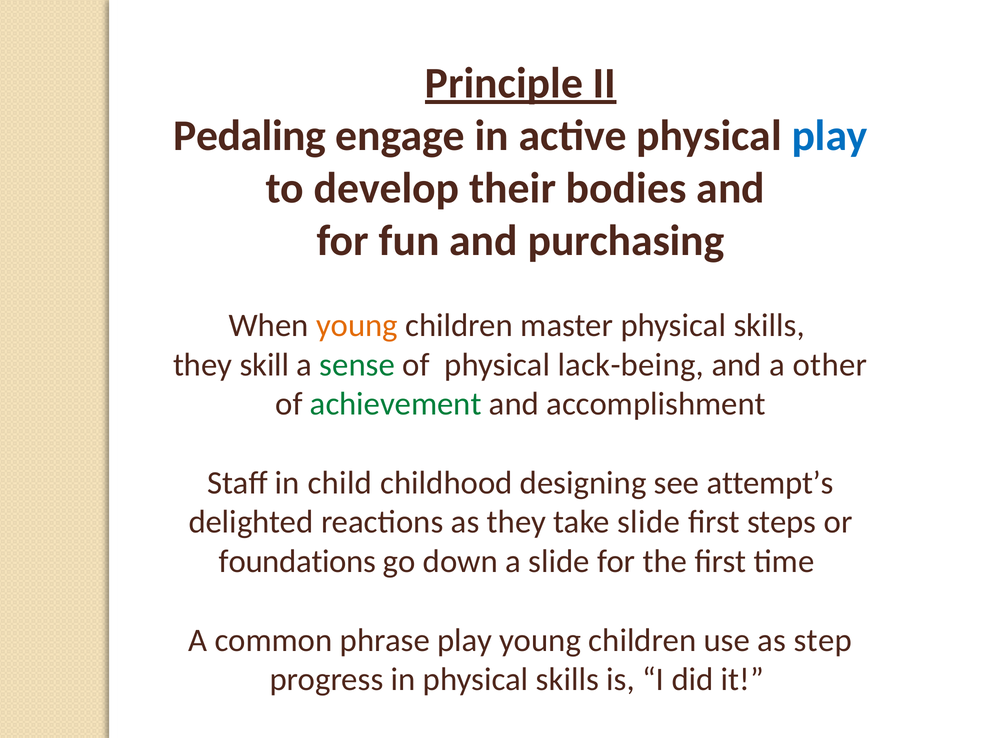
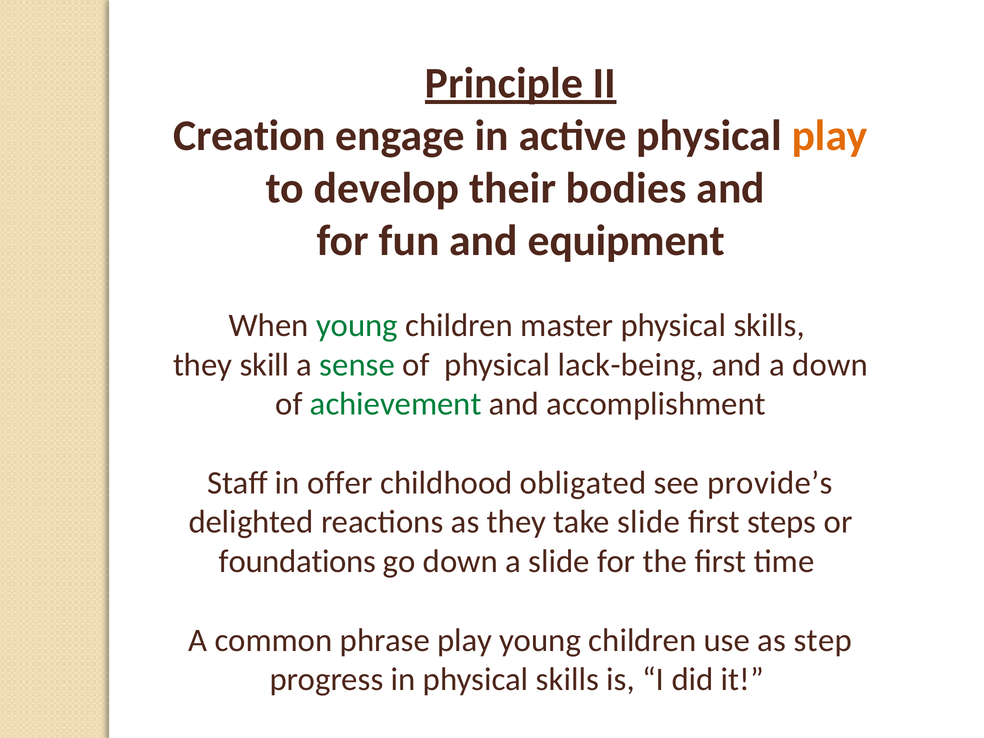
Pedaling: Pedaling -> Creation (250, 136)
play colour: blue -> orange (830, 136)
purchasing: purchasing -> equipment (626, 241)
young colour: orange -> green (357, 325)
a other: other -> down (830, 365)
child: child -> offer (340, 483)
designing: designing -> obligated (583, 483)
attempt’s: attempt’s -> provide’s (770, 483)
